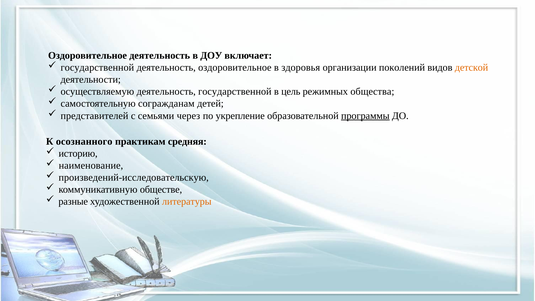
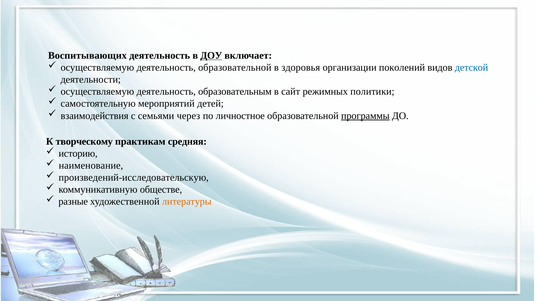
Оздоровительное: Оздоровительное -> Воспитывающих (87, 55)
ДОУ underline: none -> present (211, 55)
государственной: государственной -> осуществляемую (97, 68)
деятельность оздоровительное: оздоровительное -> образовательной (235, 68)
детской colour: orange -> blue (472, 68)
деятельность государственной: государственной -> образовательным (235, 92)
цель: цель -> сайт (291, 92)
общества: общества -> политики (372, 92)
согражданам: согражданам -> мероприятий (166, 104)
представителей: представителей -> взаимодействия (95, 116)
укрепление: укрепление -> личностное (240, 116)
осознанного: осознанного -> творческому (84, 141)
